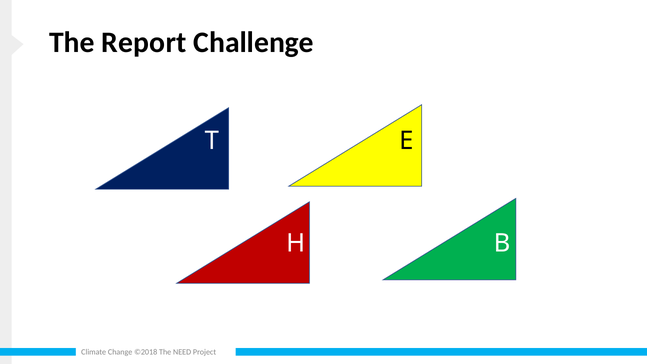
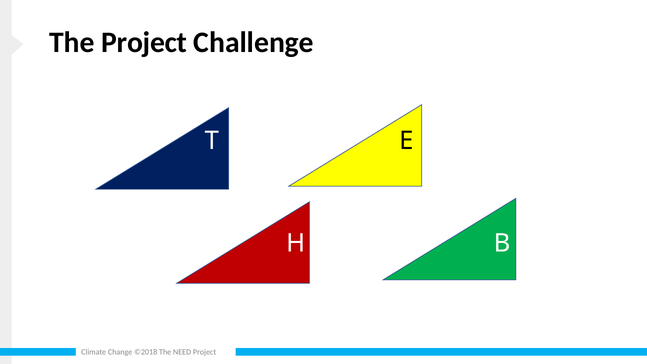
The Report: Report -> Project (144, 42)
